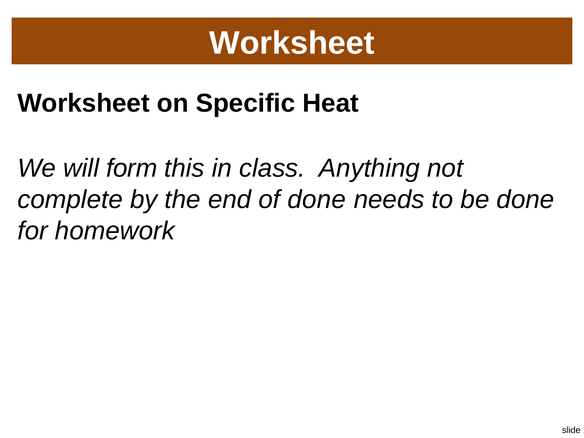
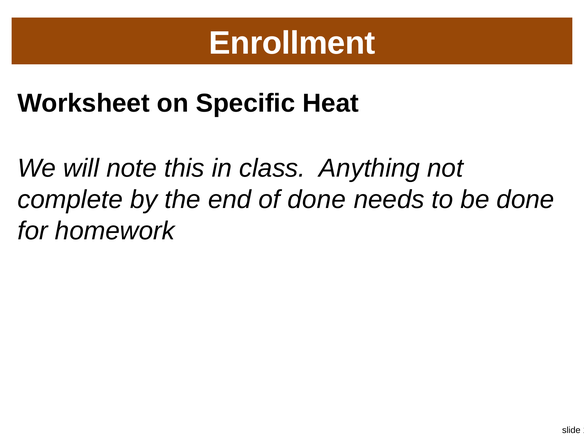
Worksheet: Worksheet -> Enrollment (292, 43)
form: form -> note (132, 168)
